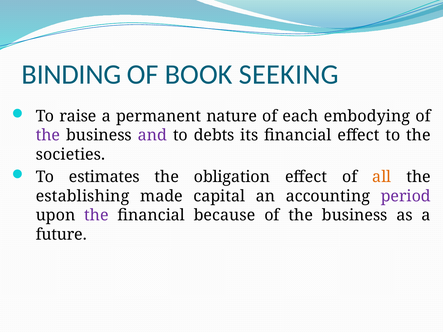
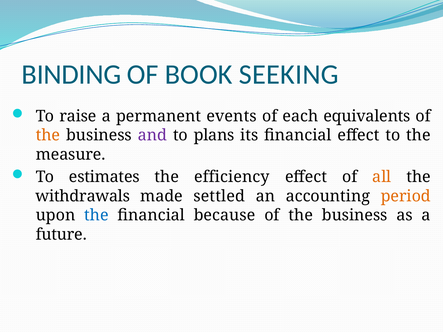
nature: nature -> events (232, 116)
embodying: embodying -> equivalents (367, 116)
the colour: purple -> orange (48, 135)
debts: debts -> plans (214, 135)
societies: societies -> measure (71, 155)
obligation: obligation -> efficiency (232, 177)
establishing: establishing -> withdrawals (83, 196)
capital: capital -> settled (219, 196)
period colour: purple -> orange (406, 196)
the colour: purple -> blue (96, 215)
